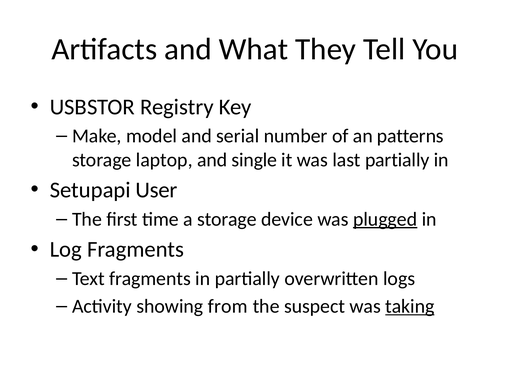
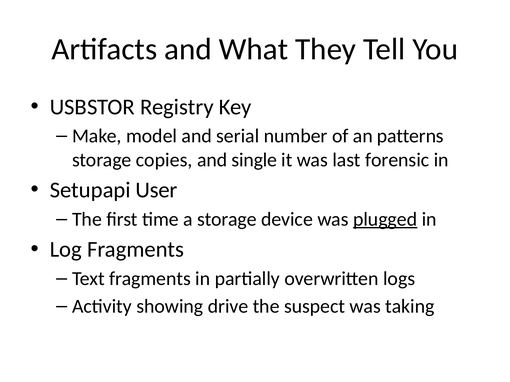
laptop: laptop -> copies (164, 160)
last partially: partially -> forensic (397, 160)
from: from -> drive (228, 307)
taking underline: present -> none (410, 307)
